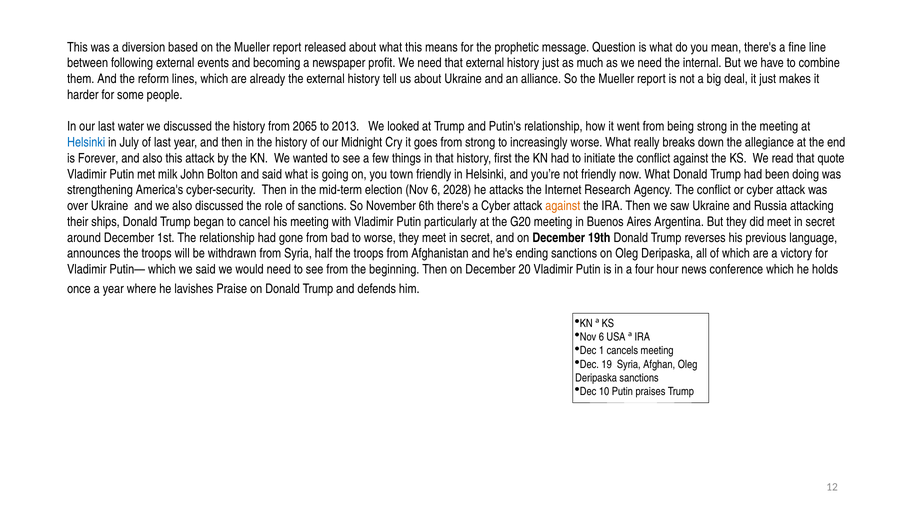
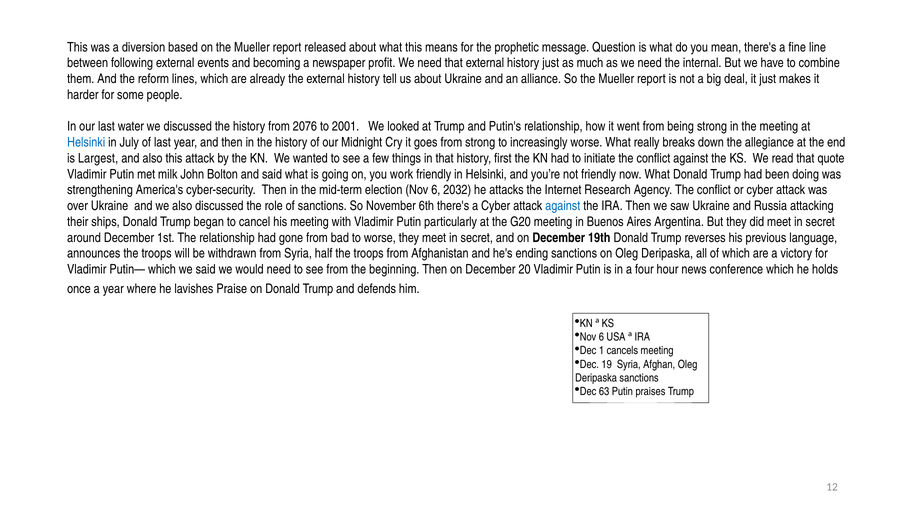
2065: 2065 -> 2076 (305, 127)
2013: 2013 -> 2001 (346, 127)
Forever: Forever -> Largest (98, 158)
town: town -> work (402, 174)
2028: 2028 -> 2032 (457, 190)
against colour: orange -> blue (563, 206)
10: 10 -> 63 (604, 392)
